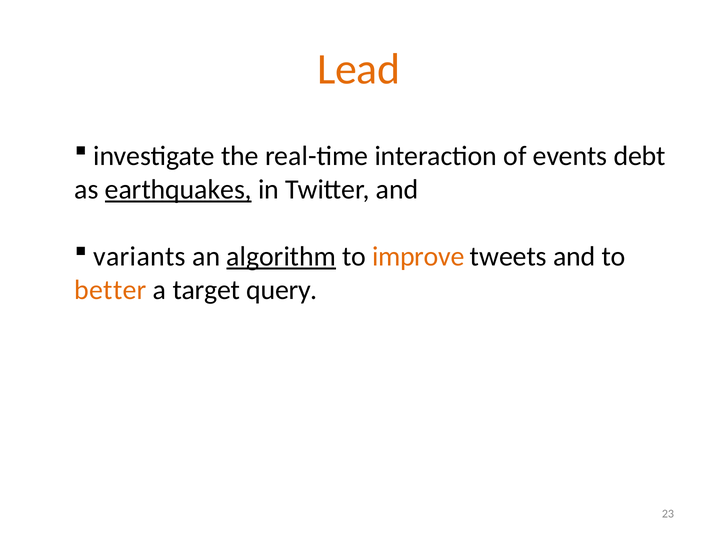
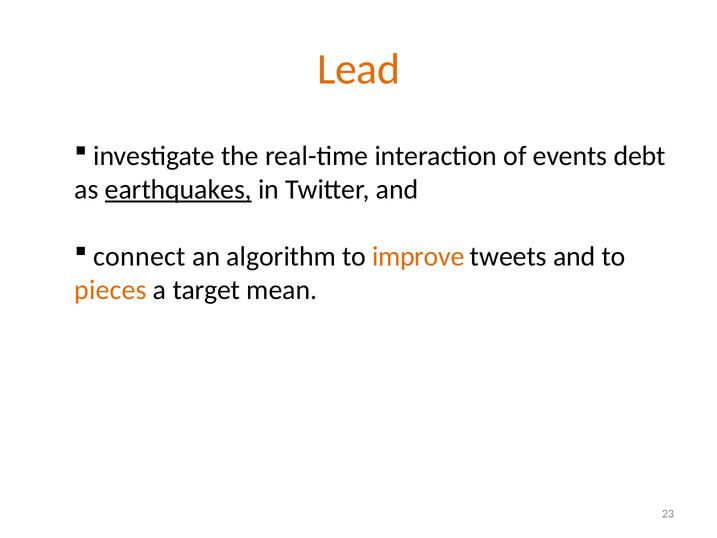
variants: variants -> connect (140, 256)
algorithm underline: present -> none (281, 256)
better: better -> pieces (111, 290)
query: query -> mean (282, 290)
